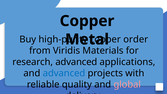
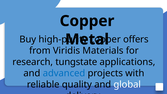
order: order -> offers (136, 39)
research advanced: advanced -> tungstate (76, 62)
global colour: pink -> white (127, 84)
